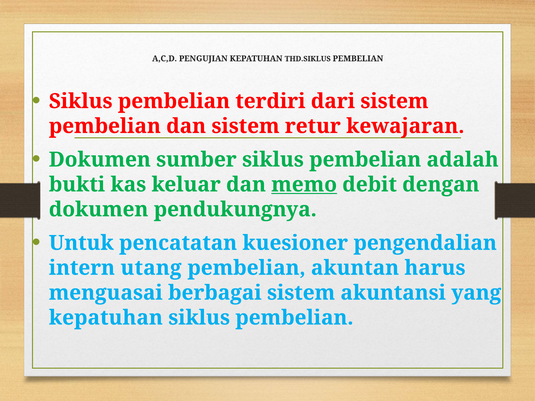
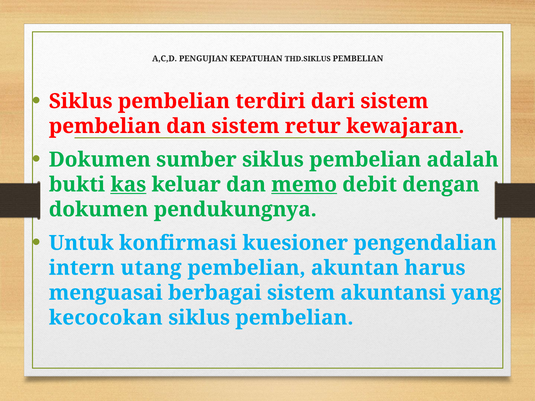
kas underline: none -> present (128, 185)
pencatatan: pencatatan -> konfirmasi (178, 243)
kepatuhan: kepatuhan -> kecocokan (106, 318)
